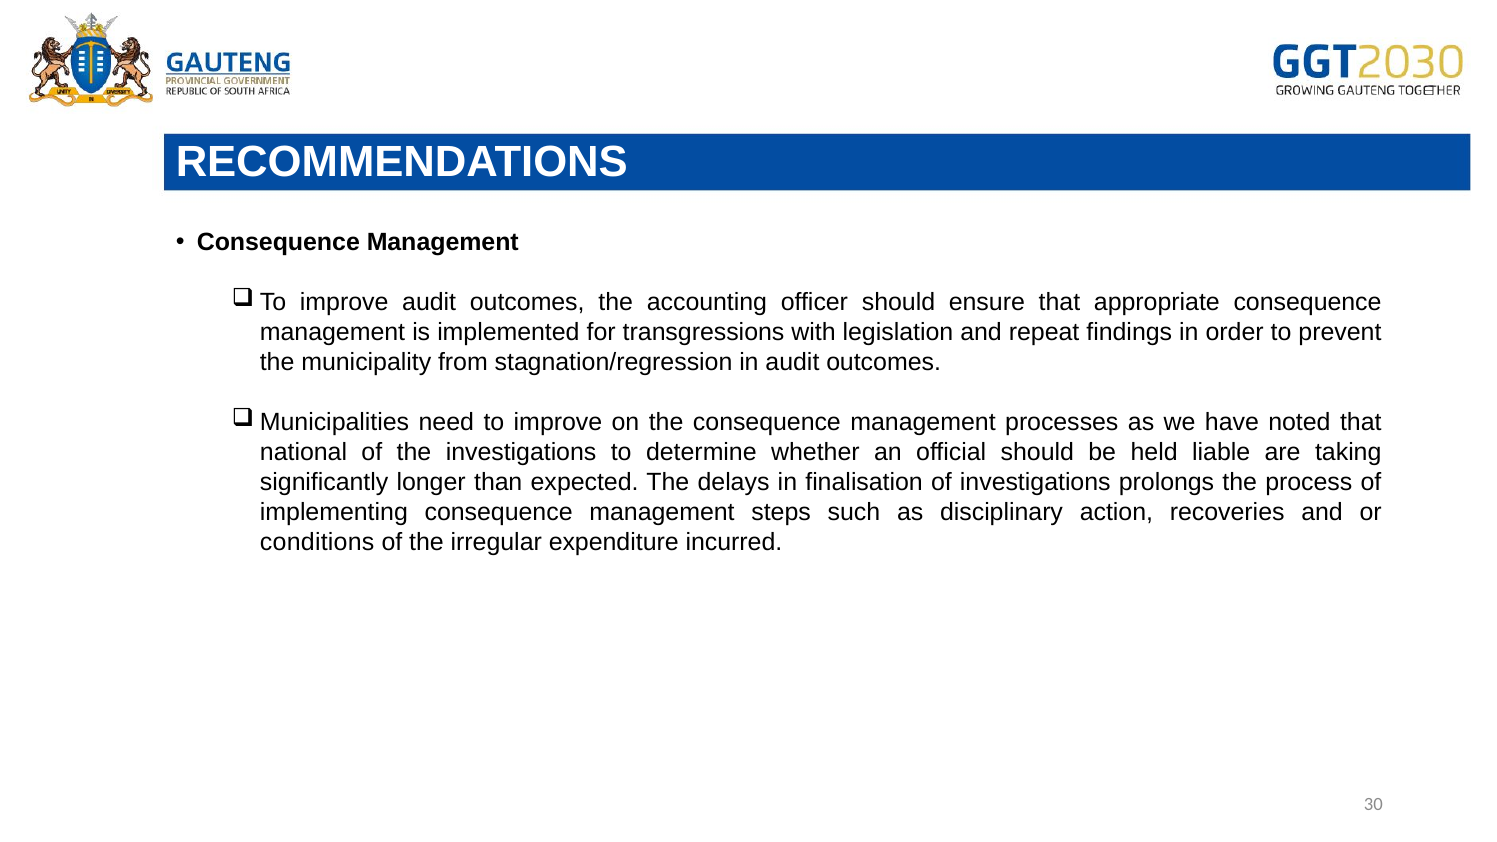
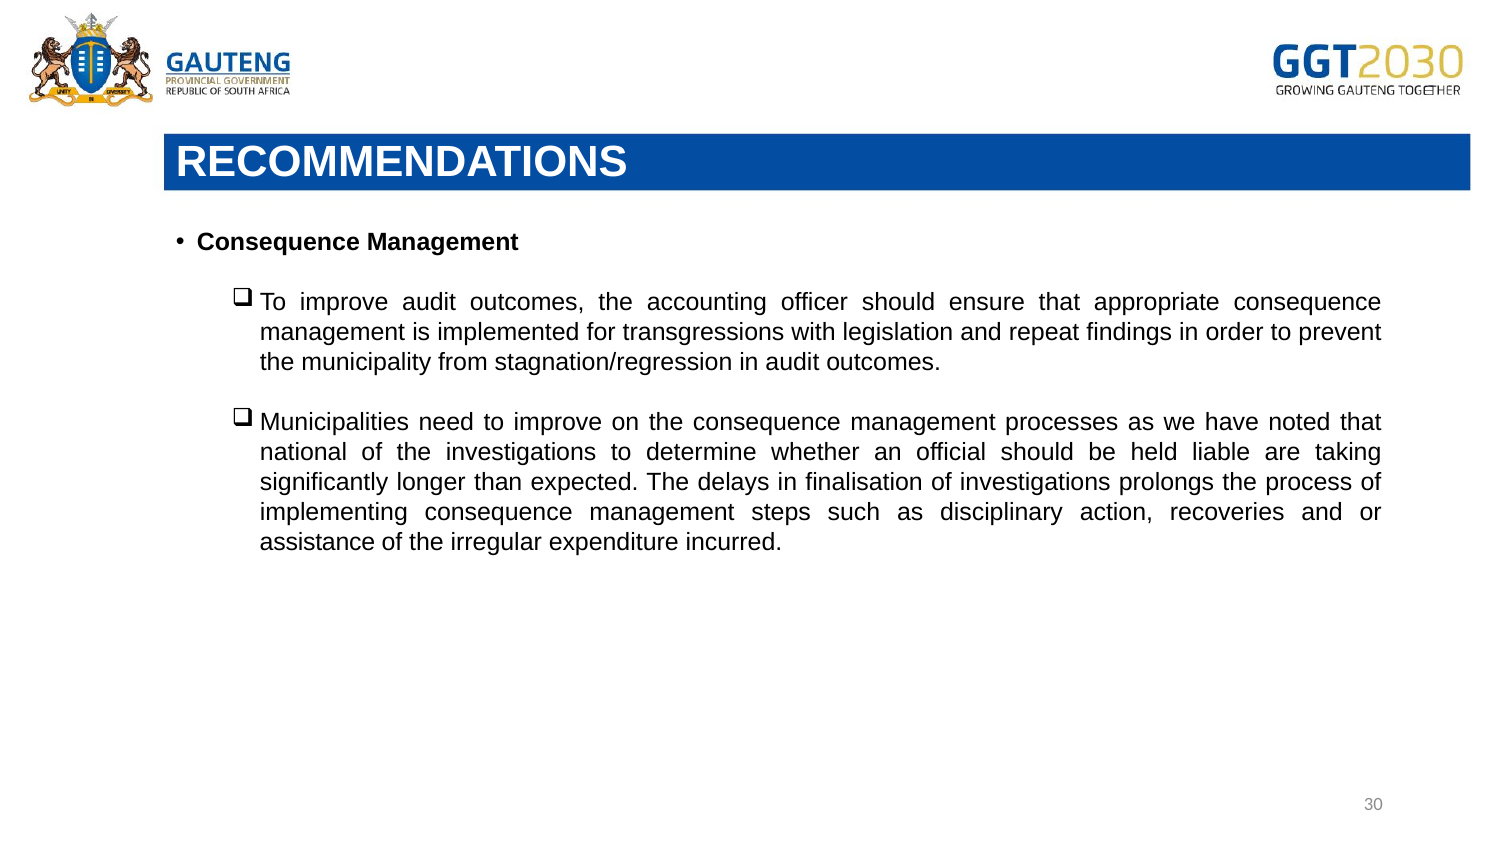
conditions: conditions -> assistance (317, 542)
